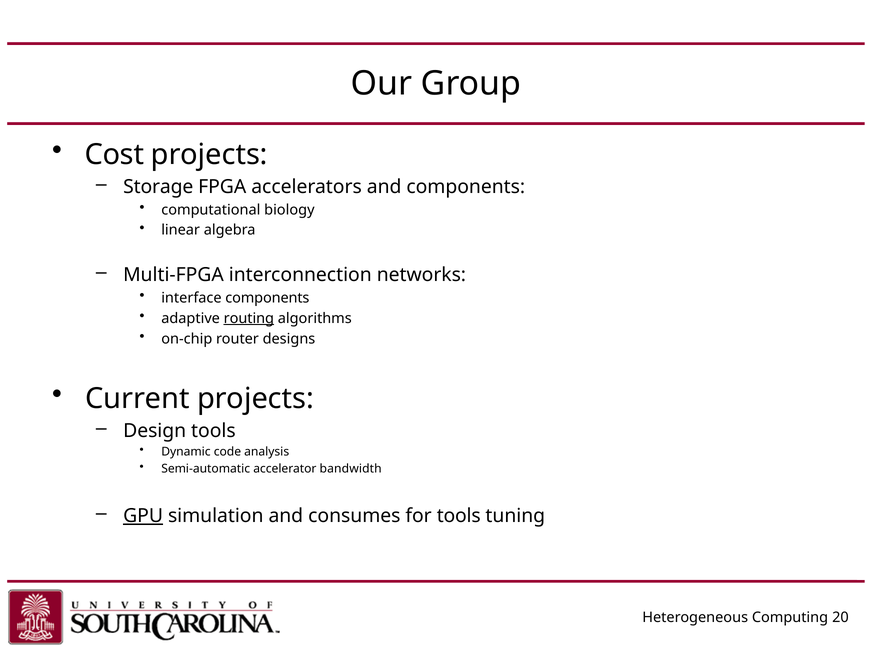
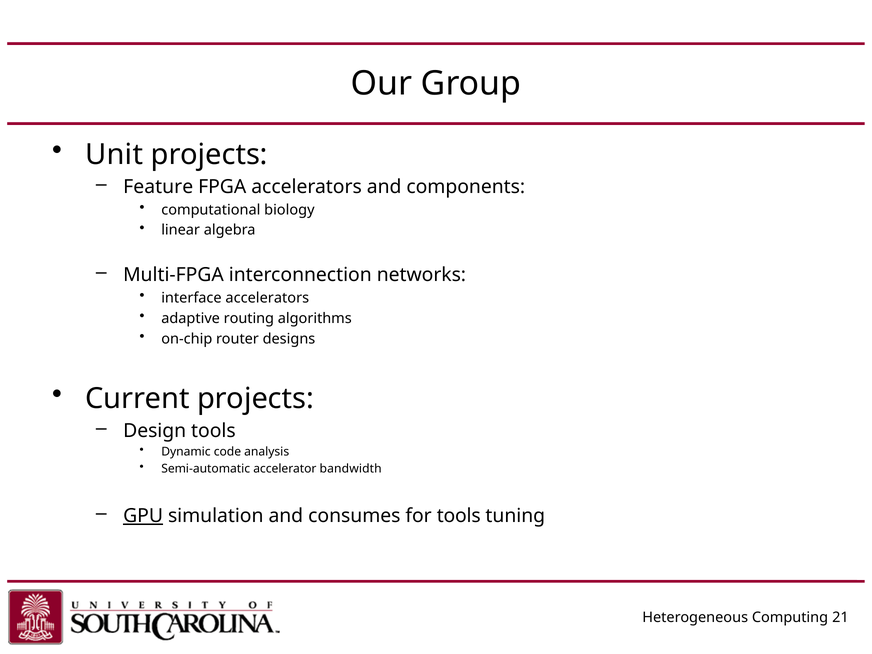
Cost: Cost -> Unit (114, 155)
Storage: Storage -> Feature (158, 187)
interface components: components -> accelerators (267, 298)
routing underline: present -> none (249, 318)
20: 20 -> 21 (840, 617)
